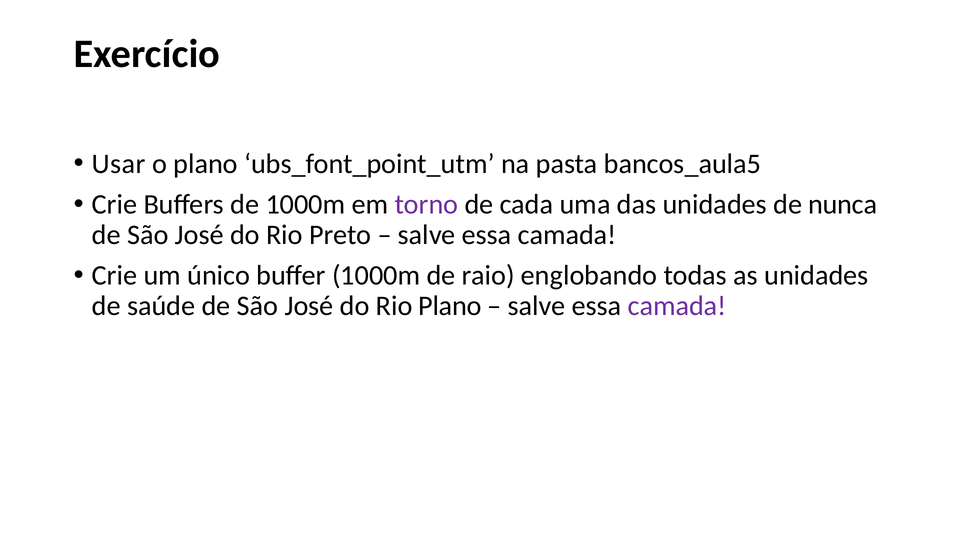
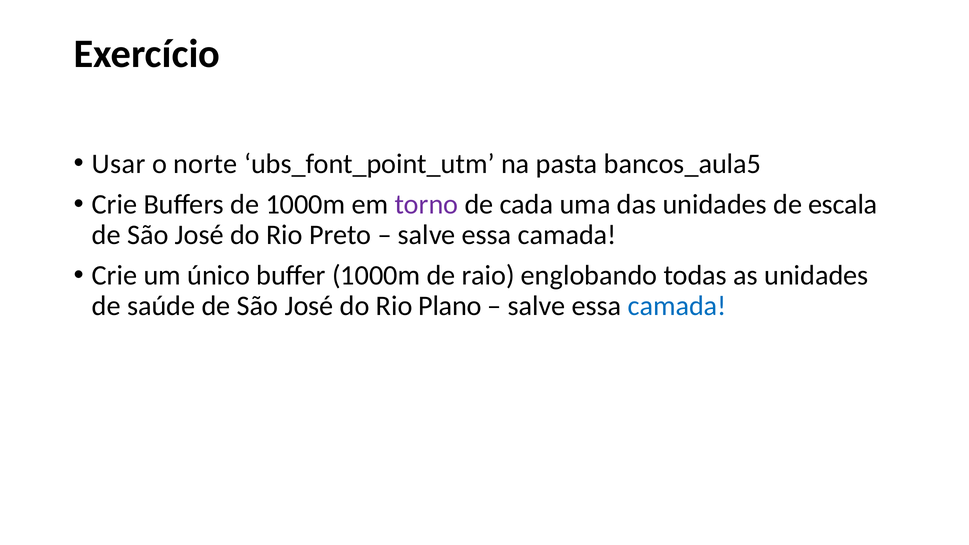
o plano: plano -> norte (205, 164)
nunca: nunca -> escala (843, 204)
camada colour: purple -> blue (677, 306)
